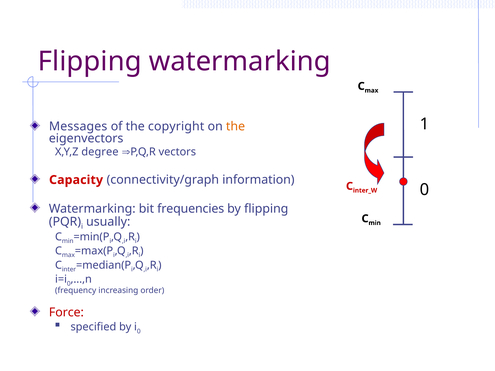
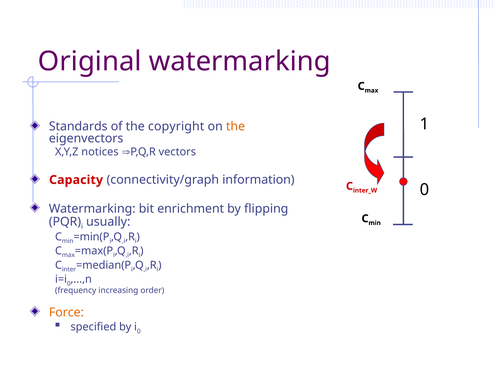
Flipping: Flipping -> Original (90, 61)
Messages: Messages -> Standards (78, 127)
degree: degree -> notices (100, 152)
frequencies: frequencies -> enrichment (191, 209)
Force colour: red -> orange (66, 313)
